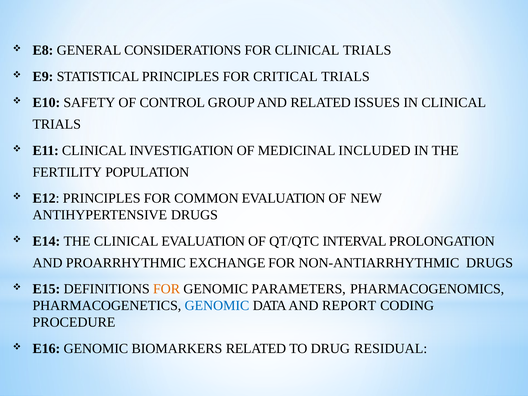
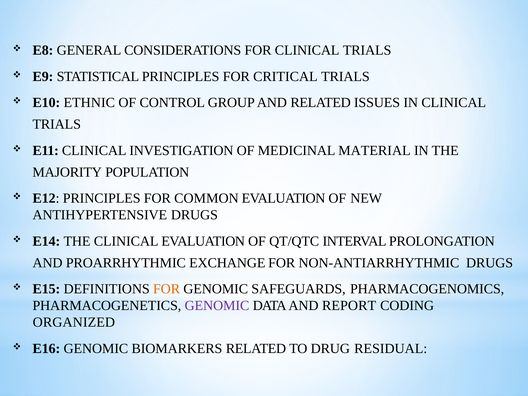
SAFETY: SAFETY -> ETHNIC (89, 103)
INCLUDED: INCLUDED -> MATERIAL (374, 150)
FERTILITY: FERTILITY -> MAJORITY (67, 172)
PARAMETERS: PARAMETERS -> SAFEGUARDS (299, 289)
GENOMIC colour: blue -> purple (217, 306)
PROCEDURE: PROCEDURE -> ORGANIZED (74, 322)
